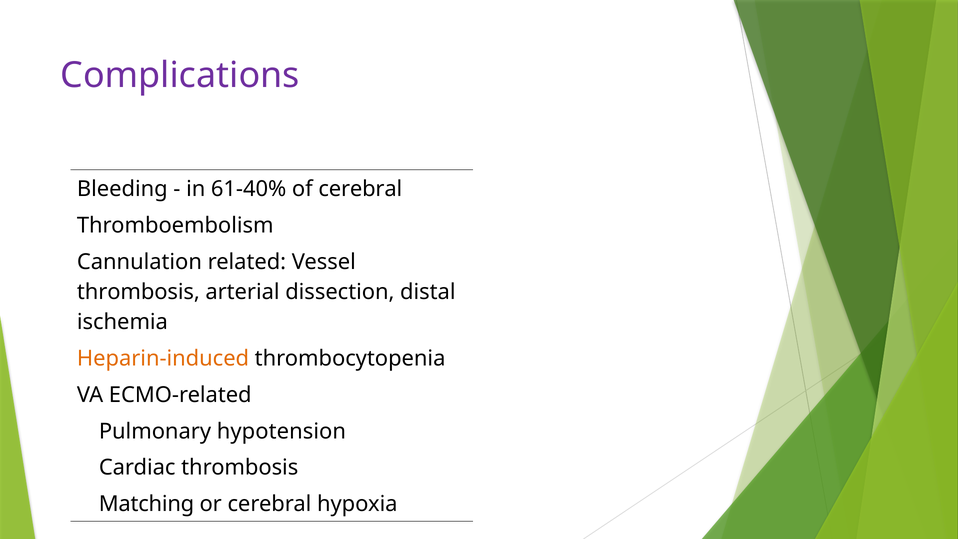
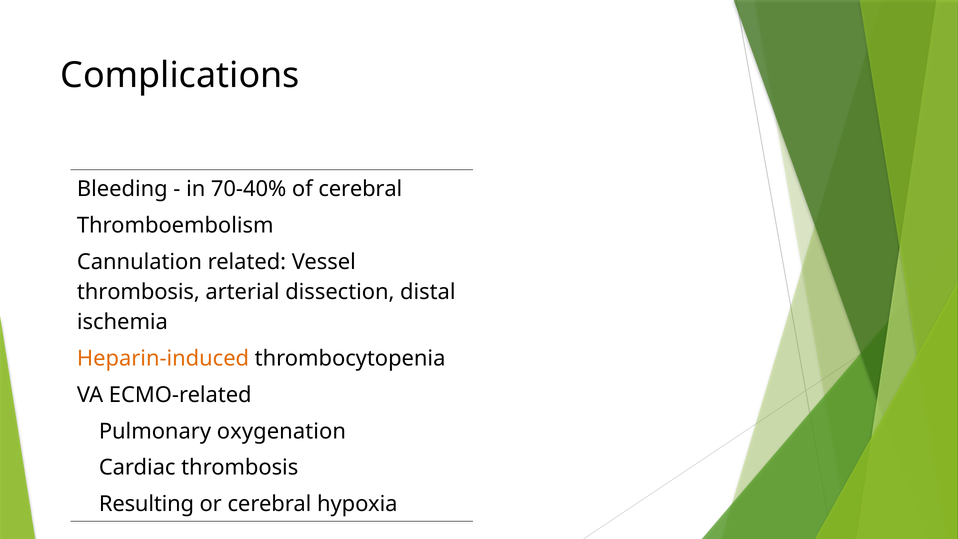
Complications colour: purple -> black (180, 76)
61-40%: 61-40% -> 70-40% (249, 189)
hypotension: hypotension -> oxygenation (281, 431)
Matching: Matching -> Resulting (146, 504)
